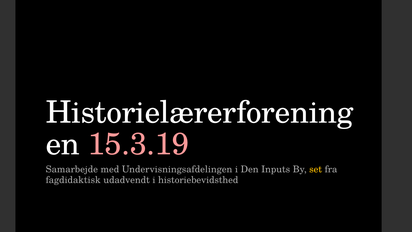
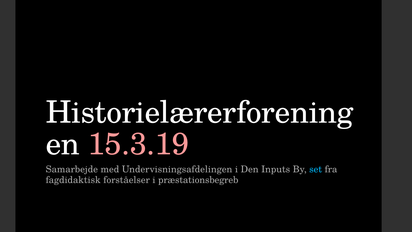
set colour: yellow -> light blue (316, 169)
udadvendt: udadvendt -> forståelser (127, 180)
historiebevidsthed: historiebevidsthed -> præstationsbegreb (198, 180)
